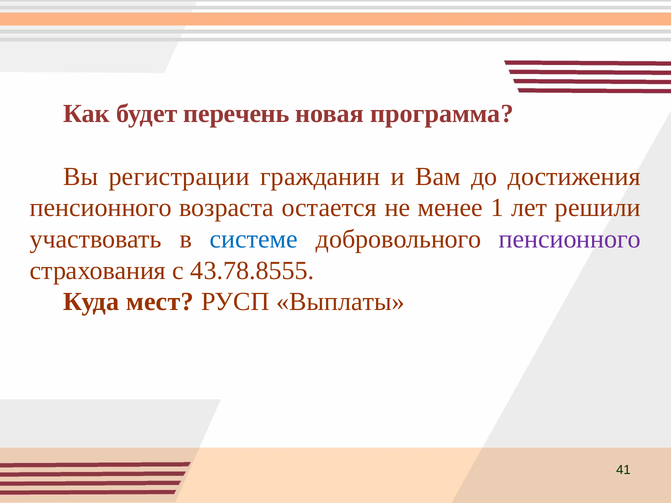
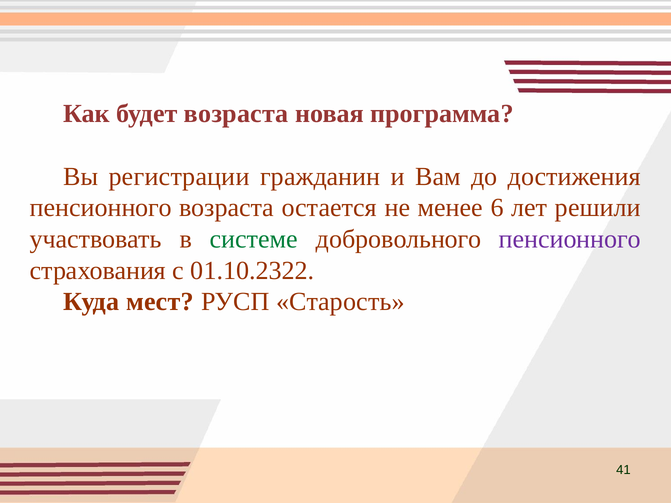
будет перечень: перечень -> возраста (236, 114)
1: 1 -> 6 (497, 208)
системе colour: blue -> green (254, 239)
43.78.8555: 43.78.8555 -> 01.10.2322 (252, 271)
Выплаты: Выплаты -> Старость (340, 302)
